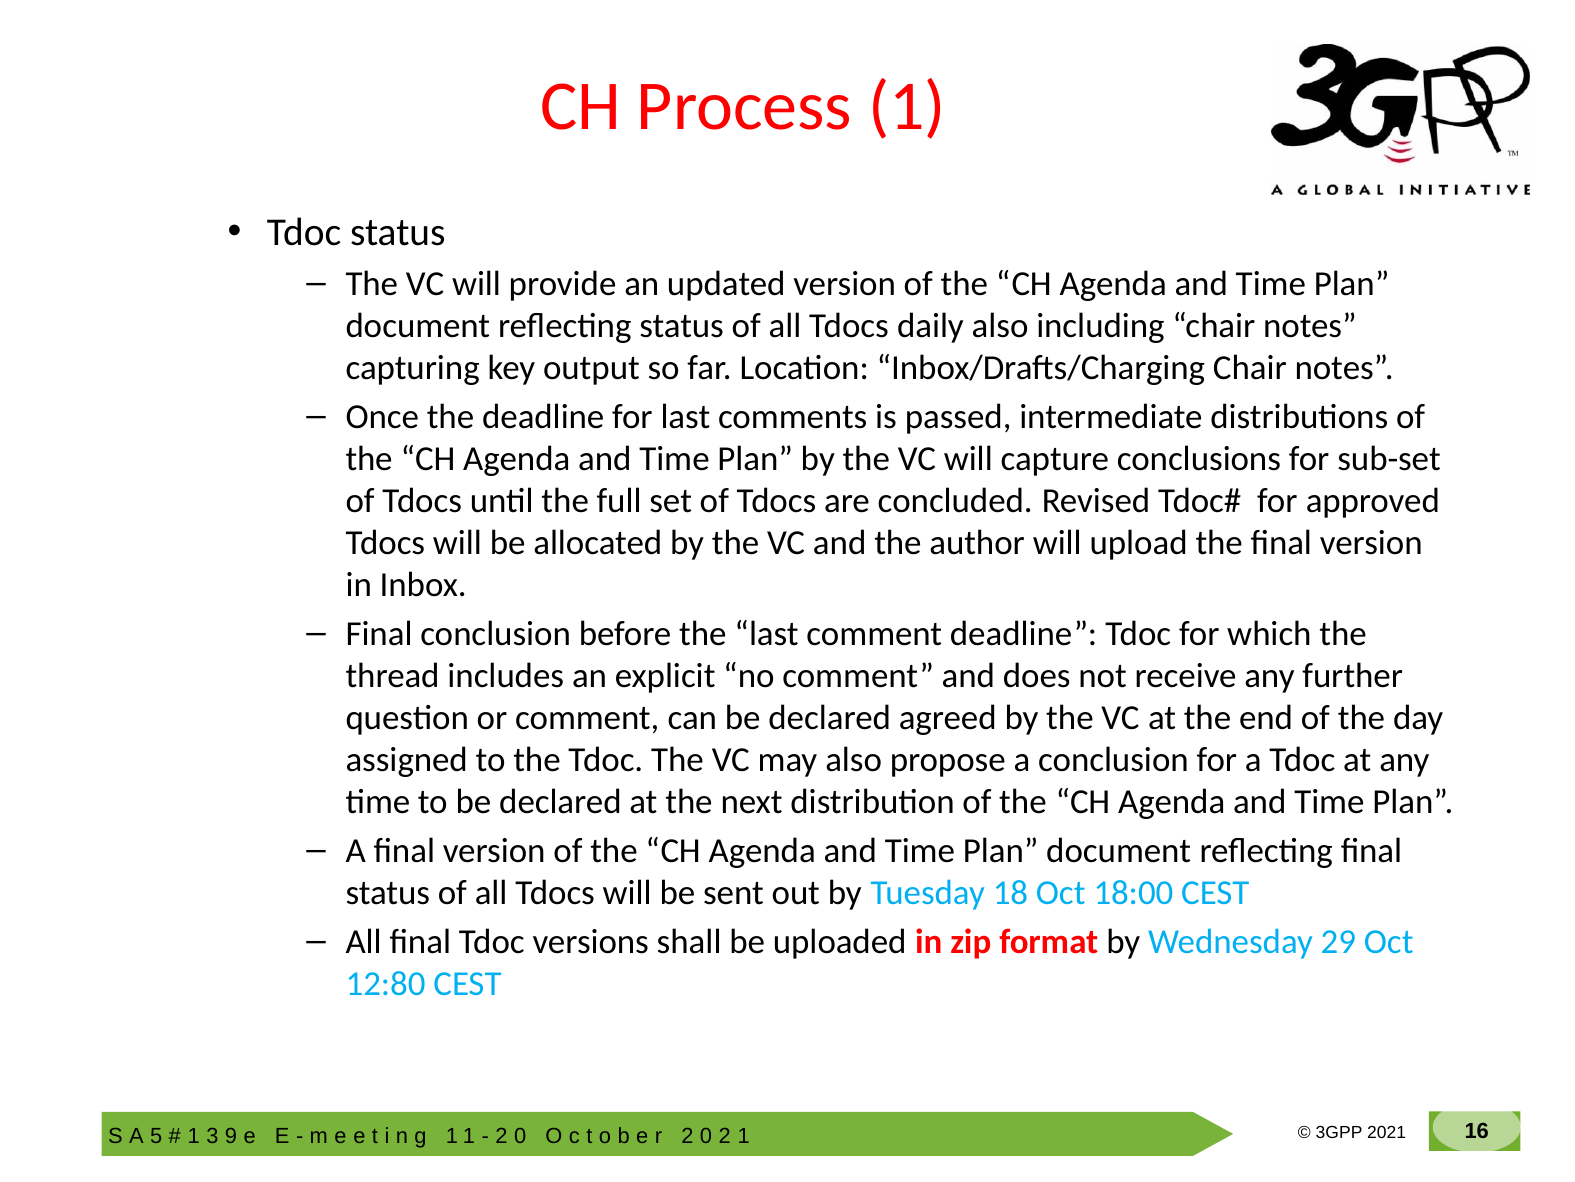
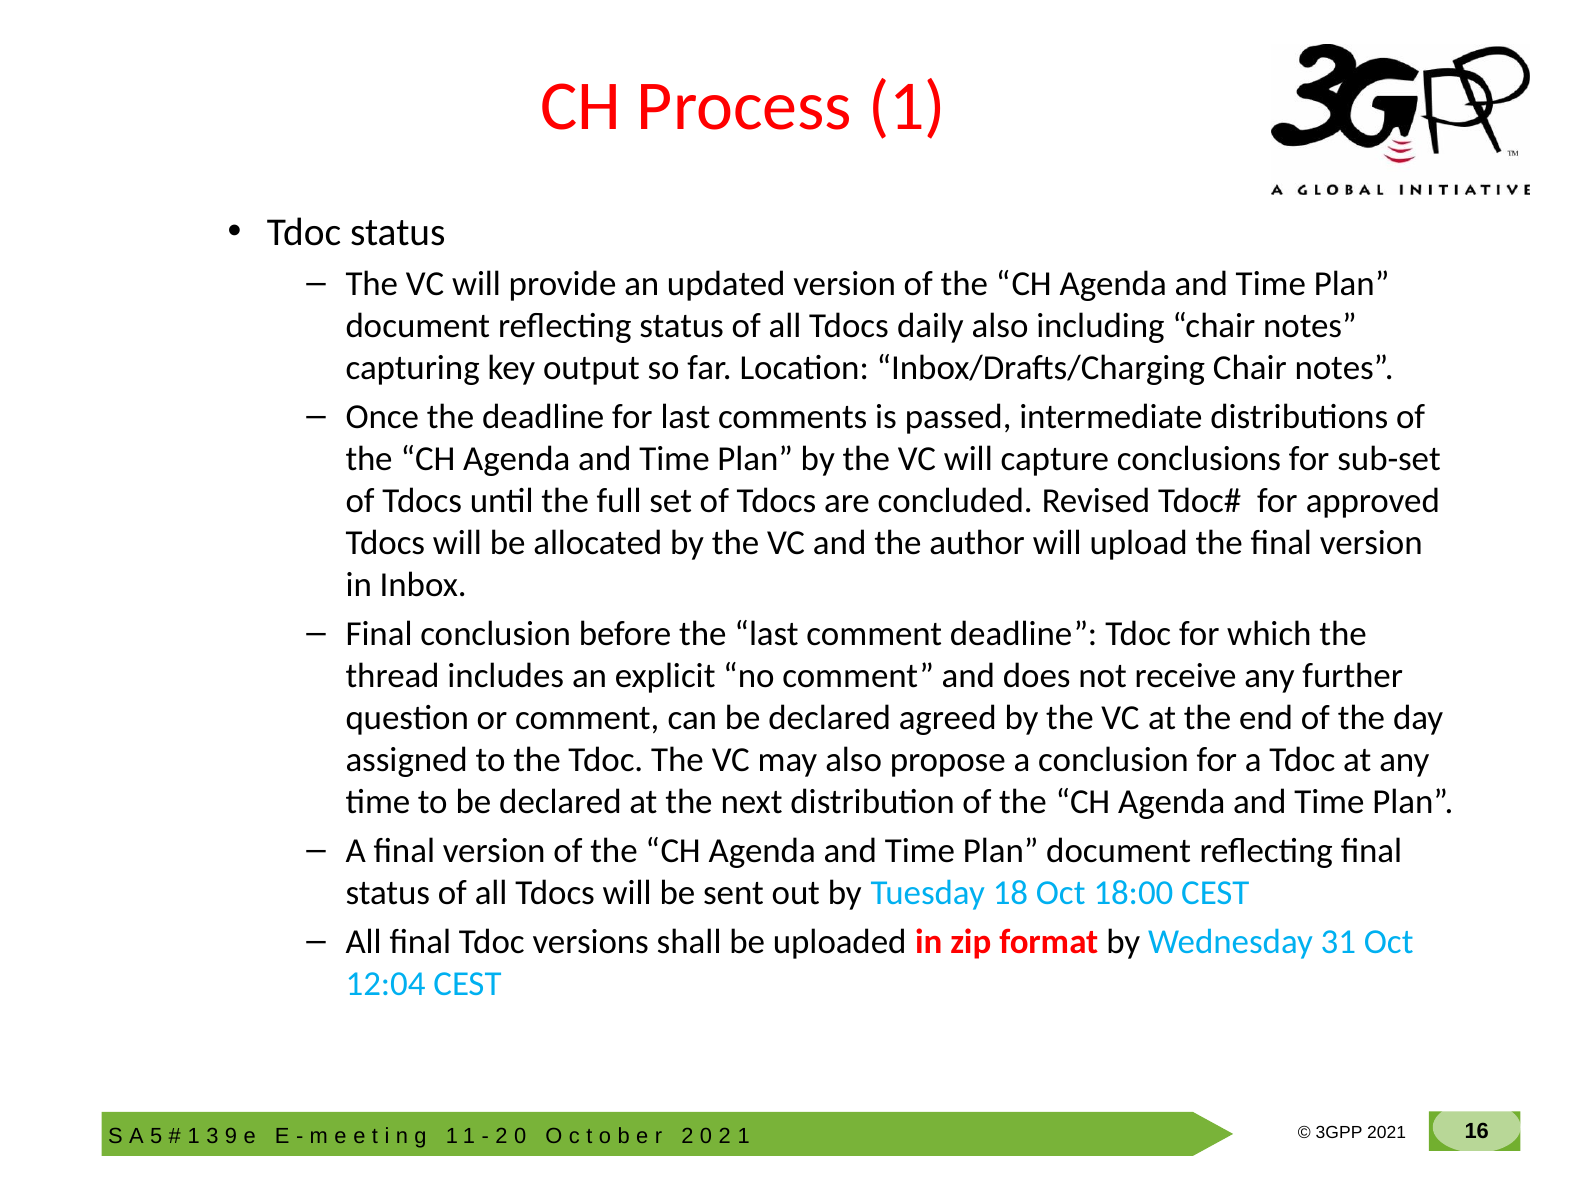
29: 29 -> 31 (1338, 942)
12:80: 12:80 -> 12:04 (386, 984)
